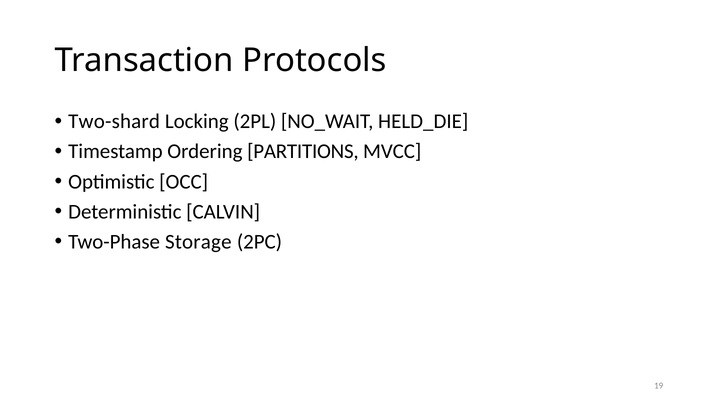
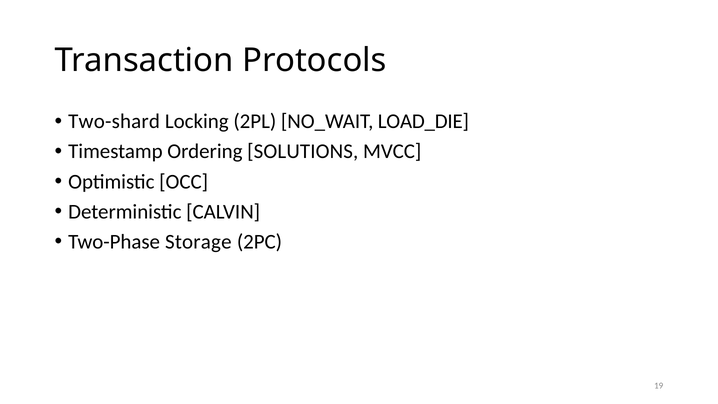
HELD_DIE: HELD_DIE -> LOAD_DIE (423, 121)
PARTITIONS: PARTITIONS -> SOLUTIONS (303, 151)
